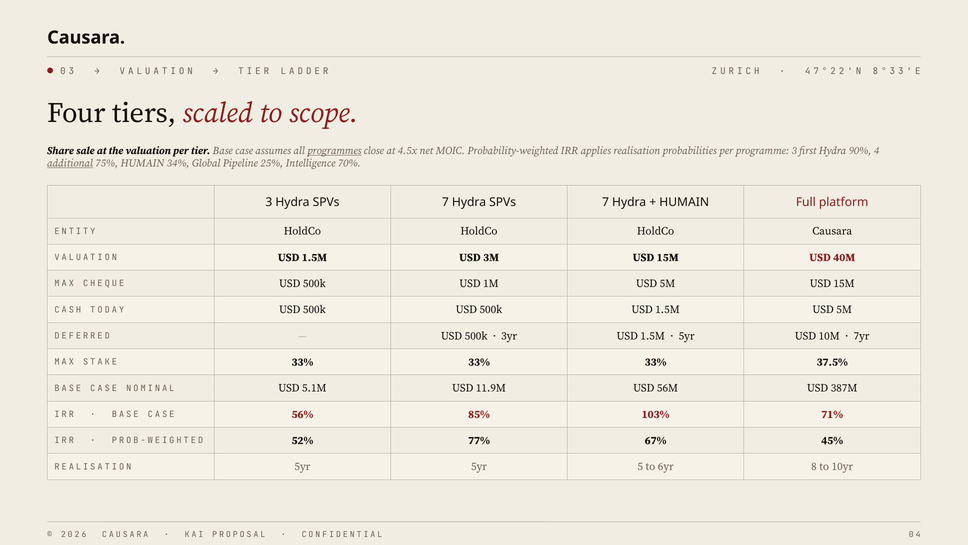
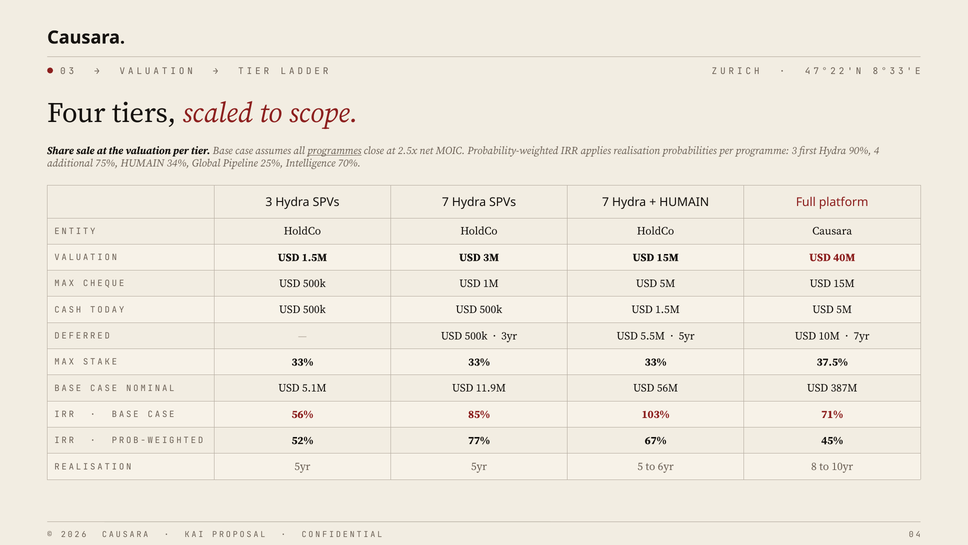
4.5x: 4.5x -> 2.5x (408, 150)
additional underline: present -> none (70, 163)
3yr USD 1.5M: 1.5M -> 5.5M (653, 336)
